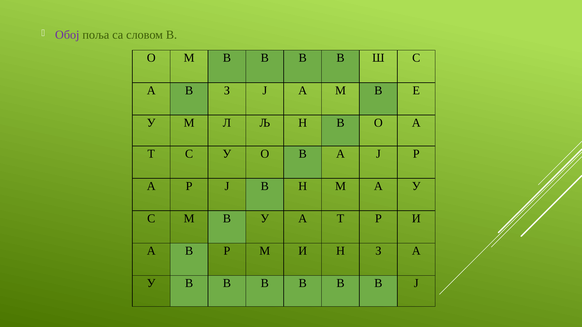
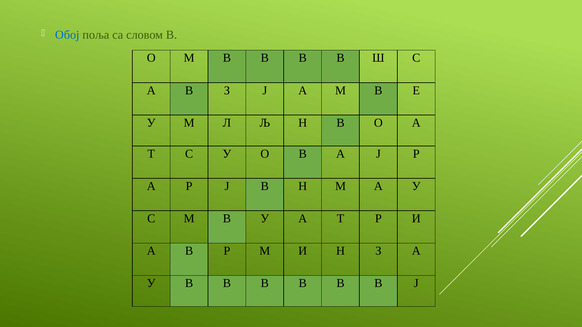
Обој colour: purple -> blue (67, 35)
